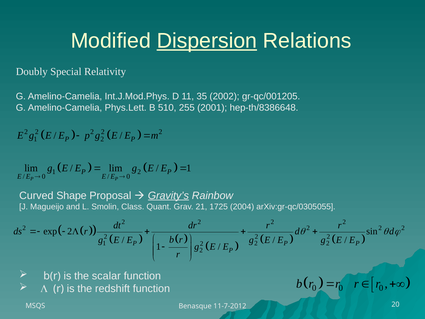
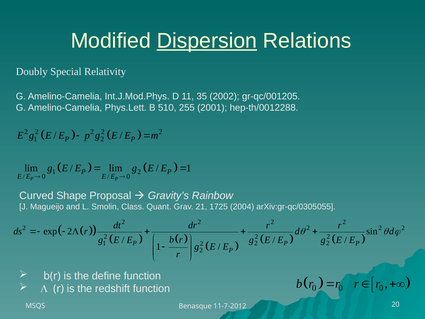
hep-th/8386648: hep-th/8386648 -> hep-th/0012288 (264, 108)
Gravity’s underline: present -> none (168, 195)
scalar: scalar -> define (106, 276)
